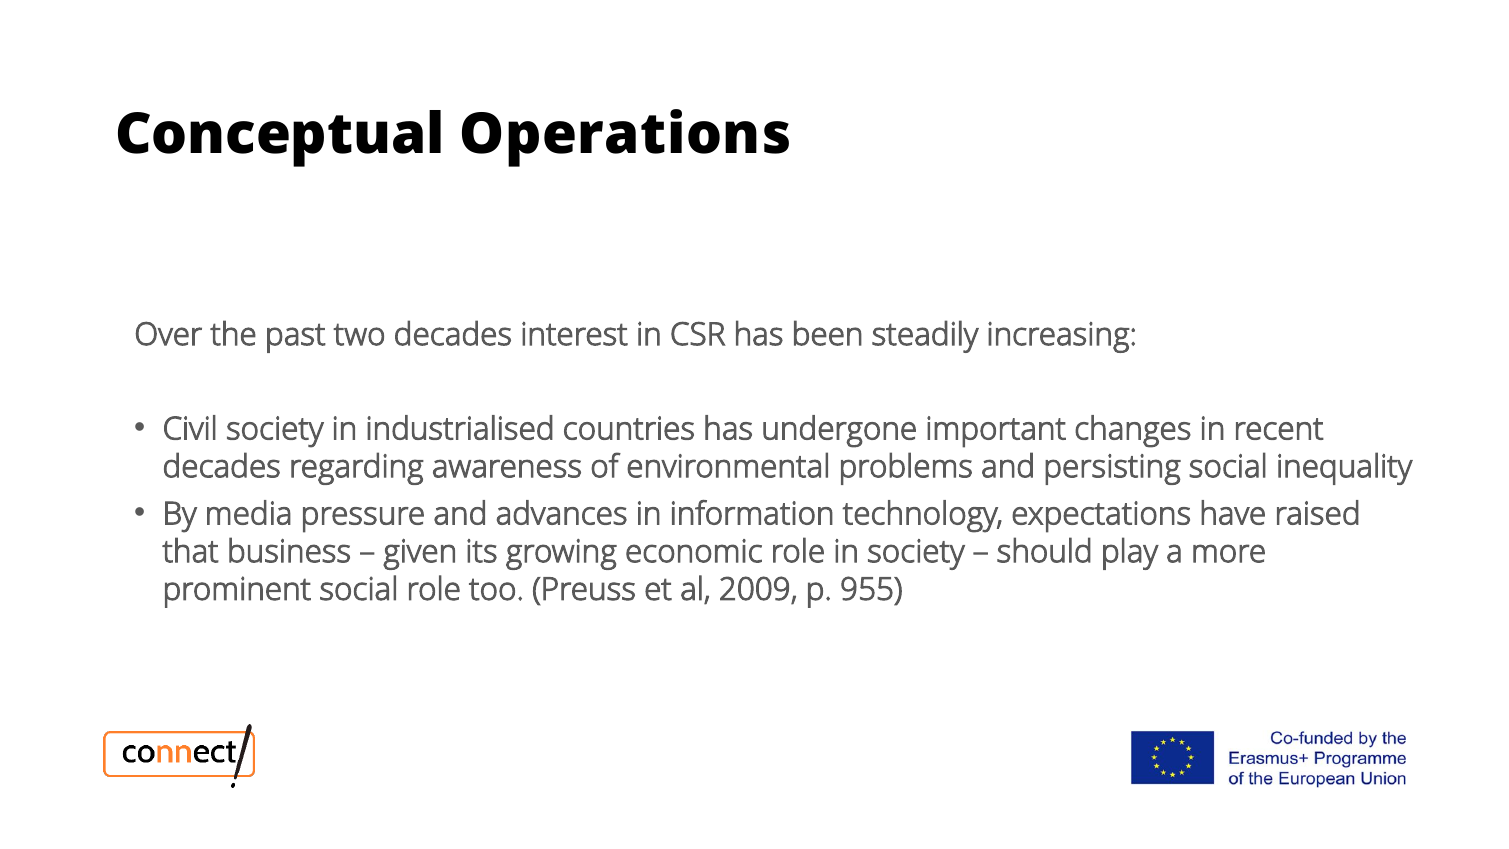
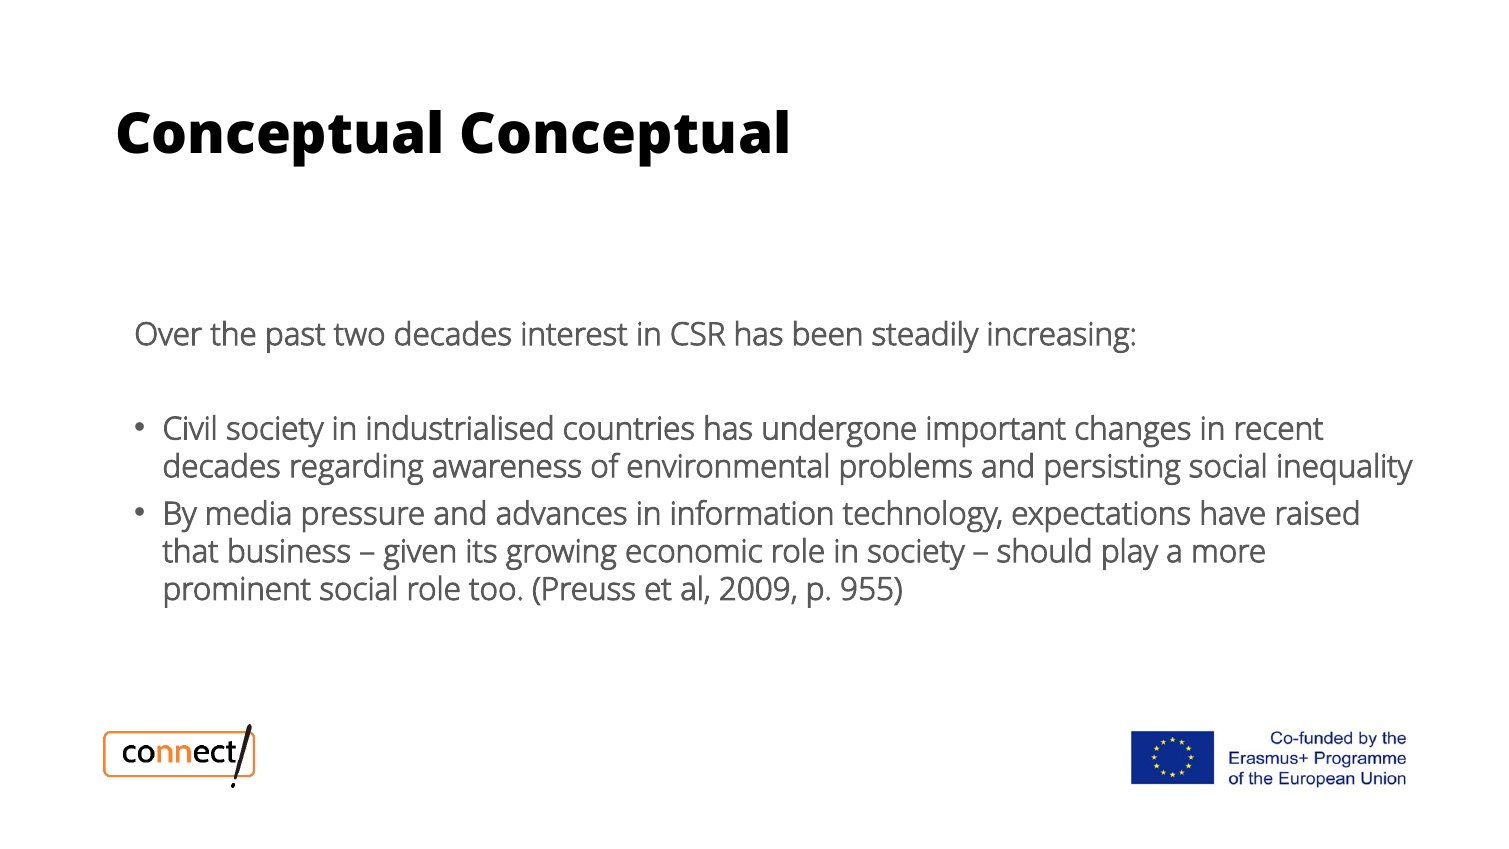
Conceptual Operations: Operations -> Conceptual (626, 135)
